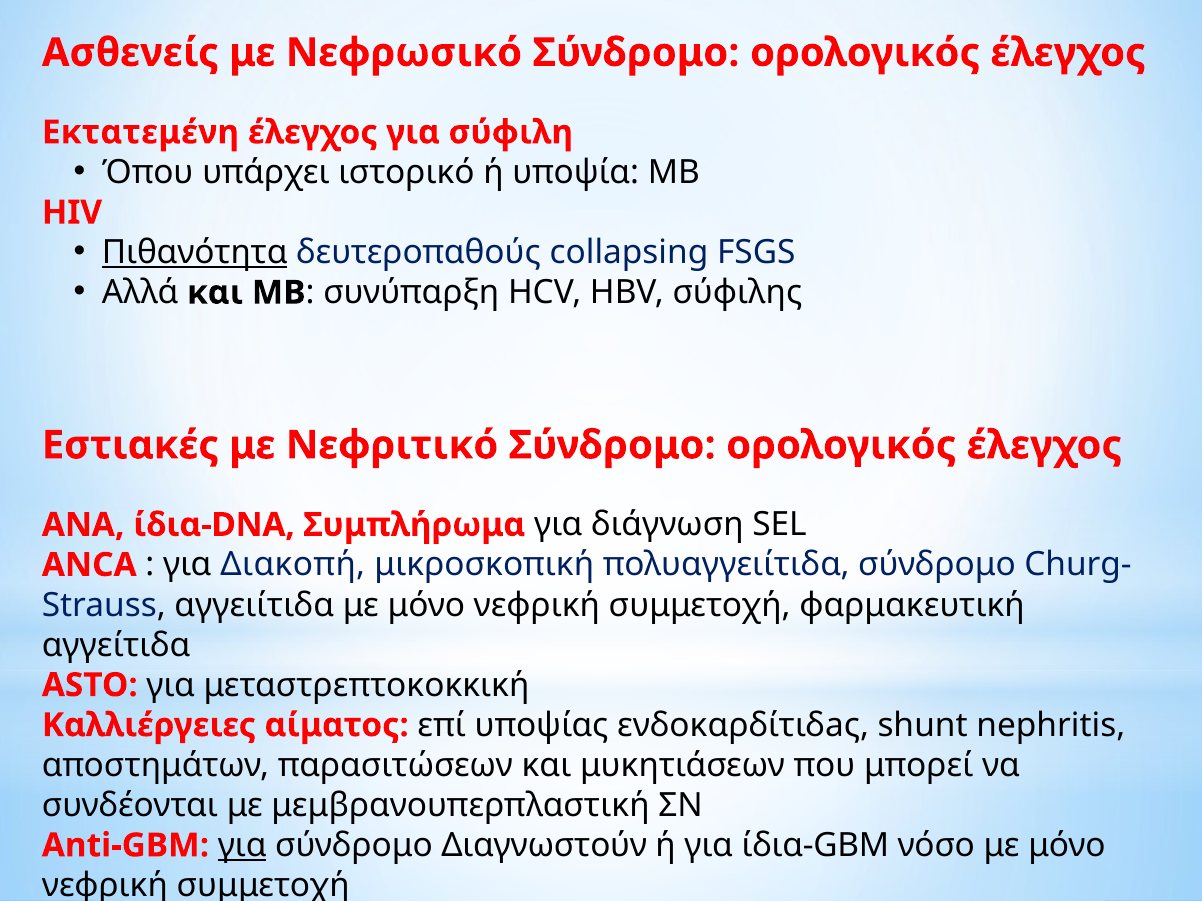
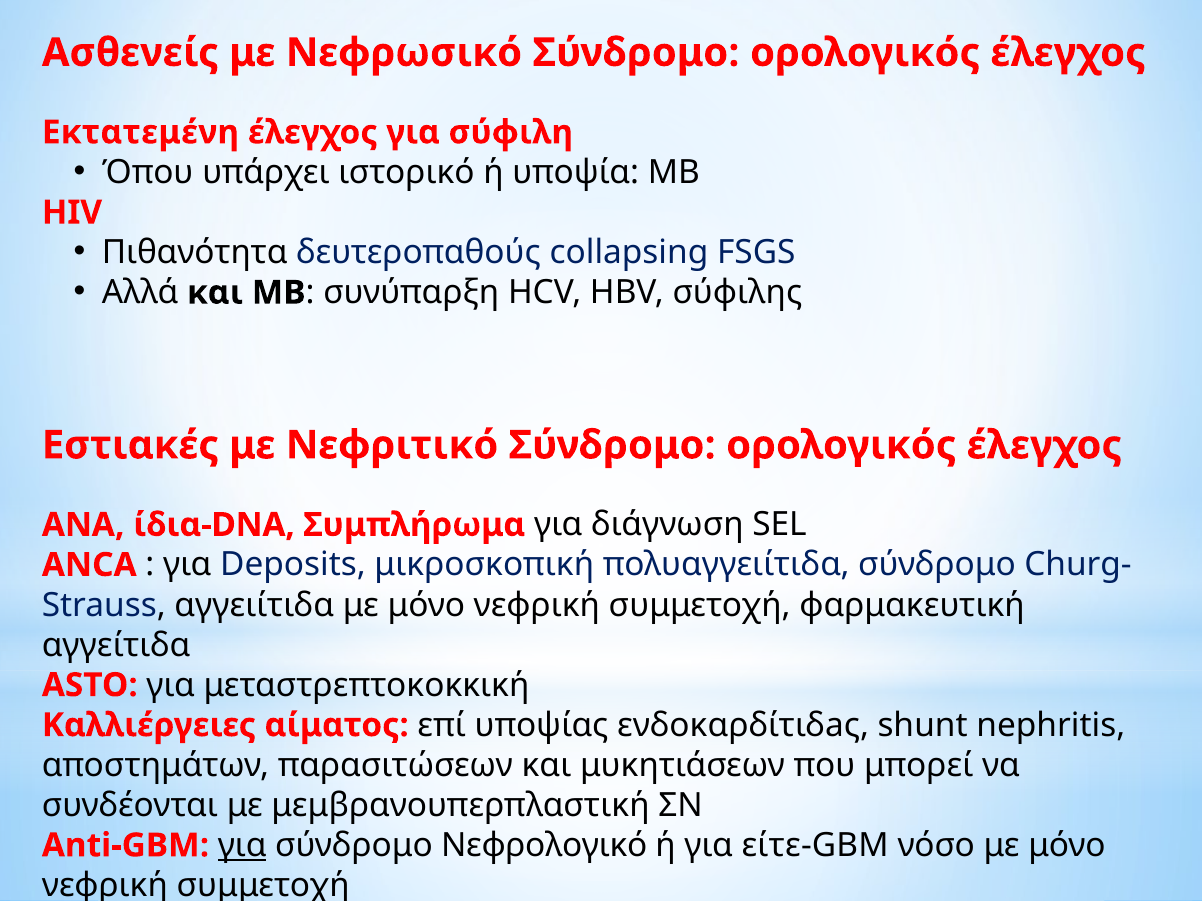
Πιθανότητα underline: present -> none (195, 253)
Διακοπή: Διακοπή -> Deposits (293, 565)
Διαγνωστούν: Διαγνωστούν -> Νεφρολογικό (544, 846)
ίδια-GBM: ίδια-GBM -> είτε-GBM (815, 846)
